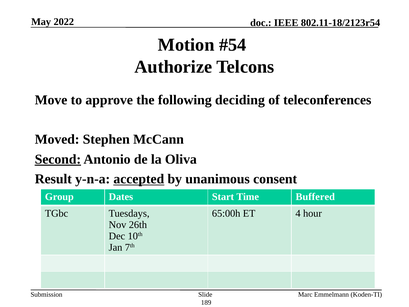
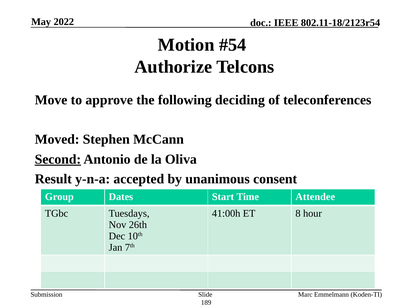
accepted underline: present -> none (139, 179)
Buffered: Buffered -> Attendee (315, 197)
65:00h: 65:00h -> 41:00h (226, 213)
4: 4 -> 8 (298, 213)
